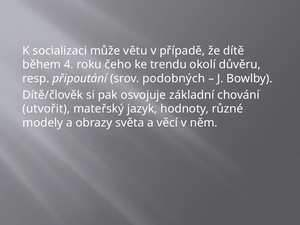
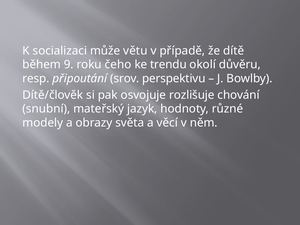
4: 4 -> 9 (69, 65)
podobných: podobných -> perspektivu (174, 79)
základní: základní -> rozlišuje (192, 95)
utvořit: utvořit -> snubní (46, 109)
